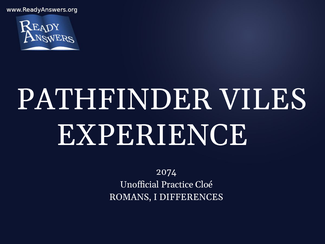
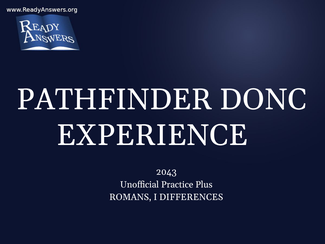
VILES: VILES -> DONC (263, 99)
2074: 2074 -> 2043 (166, 172)
Cloé: Cloé -> Plus (204, 184)
